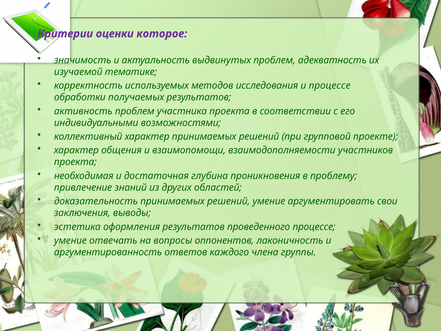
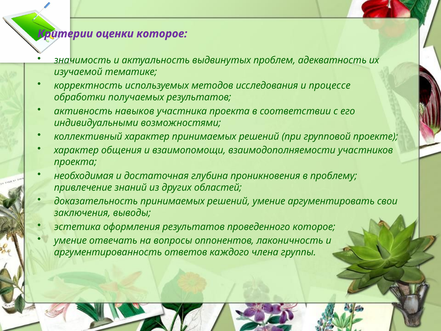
активность проблем: проблем -> навыков (135, 111)
проведенного процессе: процессе -> которое (314, 227)
